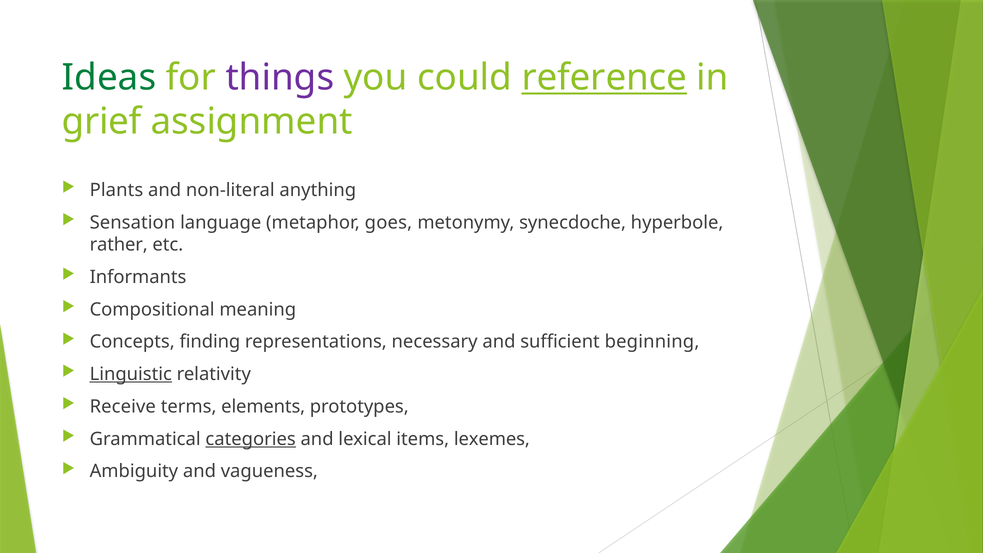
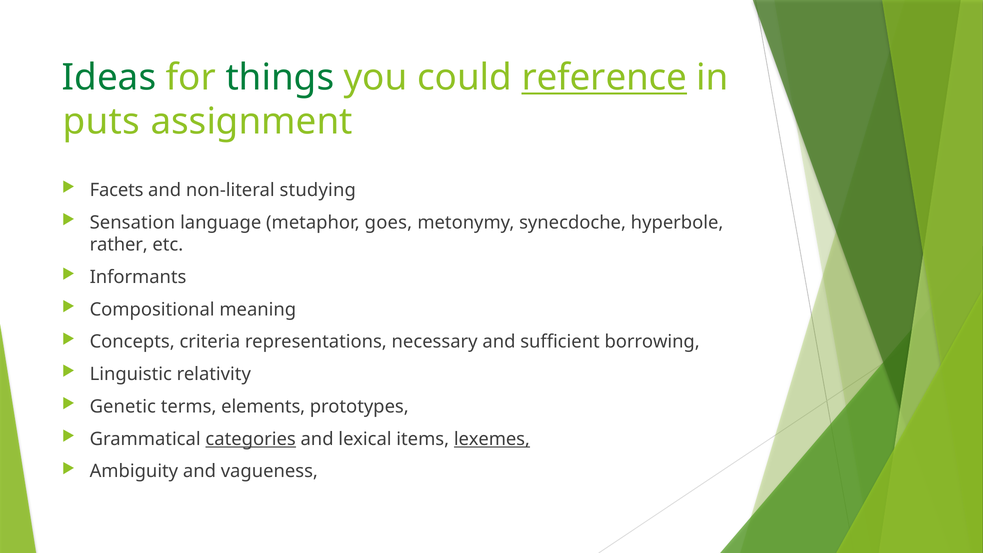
things colour: purple -> green (280, 78)
grief: grief -> puts (101, 122)
Plants: Plants -> Facets (117, 190)
anything: anything -> studying (318, 190)
finding: finding -> criteria (210, 342)
beginning: beginning -> borrowing (652, 342)
Linguistic underline: present -> none (131, 374)
Receive: Receive -> Genetic (123, 407)
lexemes underline: none -> present (492, 439)
